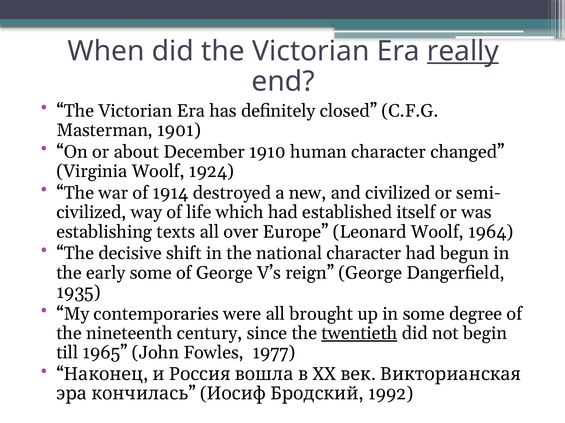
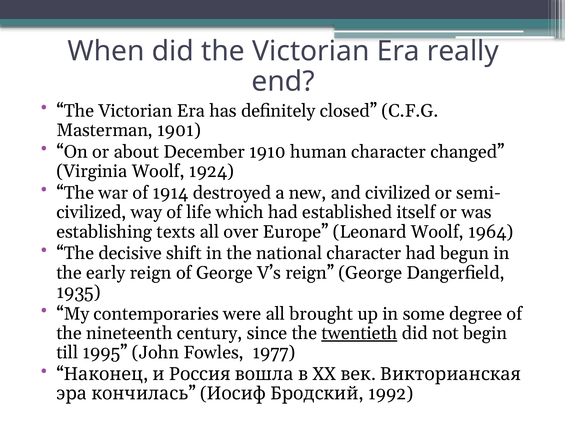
really underline: present -> none (463, 51)
early some: some -> reign (151, 273)
1965: 1965 -> 1995 (105, 353)
